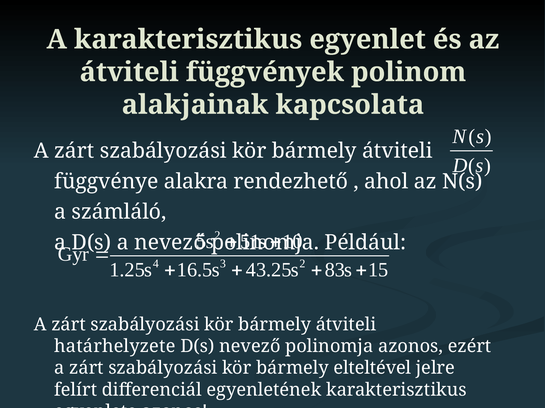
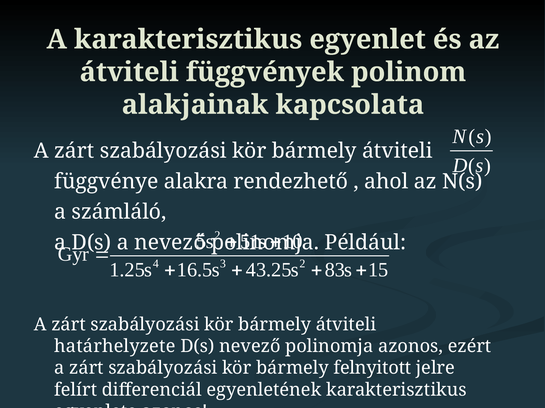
elteltével: elteltével -> felnyitott (372, 369)
